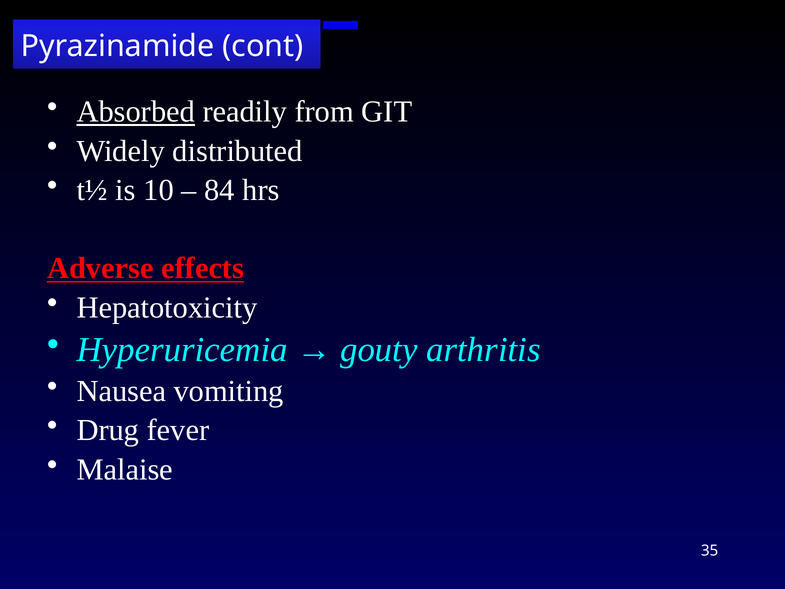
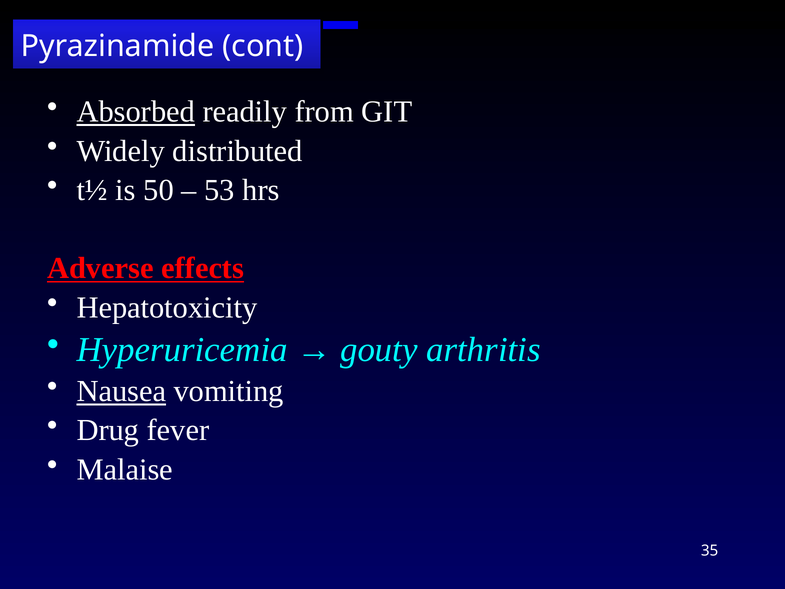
10: 10 -> 50 (159, 190)
84: 84 -> 53 (219, 190)
Nausea underline: none -> present (121, 391)
